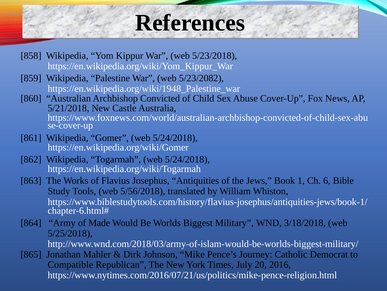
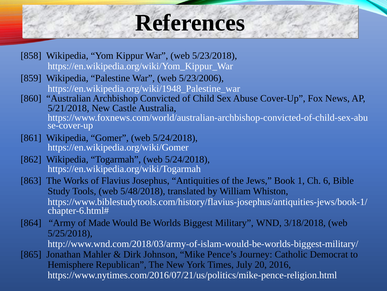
5/23/2082: 5/23/2082 -> 5/23/2006 (201, 78)
5/56/2018: 5/56/2018 -> 5/48/2018 (143, 191)
Compatible: Compatible -> Hemisphere (70, 264)
